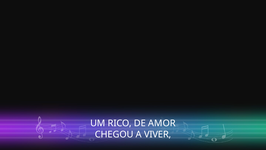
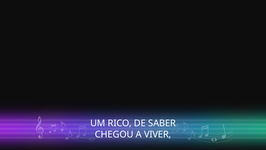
AMOR: AMOR -> SABER (162, 123)
